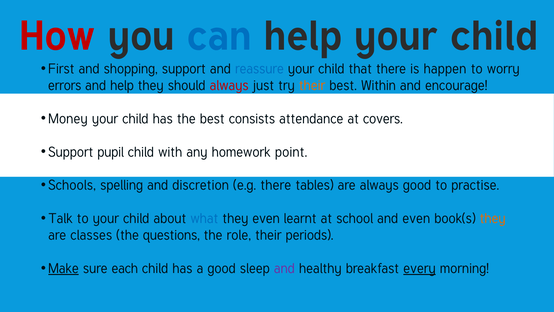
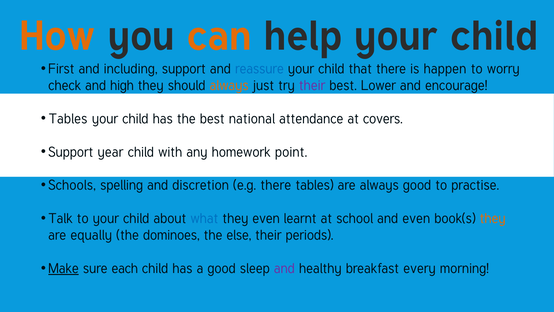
How colour: red -> orange (58, 36)
can colour: blue -> orange (219, 36)
shopping: shopping -> including (131, 69)
errors: errors -> check (65, 85)
and help: help -> high (122, 85)
always colour: red -> orange (229, 85)
their colour: orange -> purple (312, 85)
Within: Within -> Lower (378, 85)
Money: Money -> Tables (68, 119)
consists: consists -> national (252, 119)
pupil: pupil -> year (110, 152)
classes: classes -> equally (91, 235)
questions: questions -> dominoes (171, 235)
role: role -> else (239, 235)
every underline: present -> none (419, 268)
